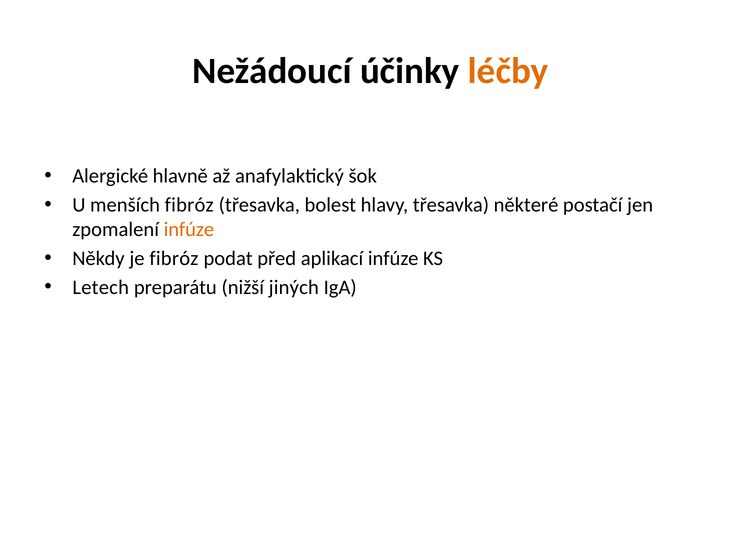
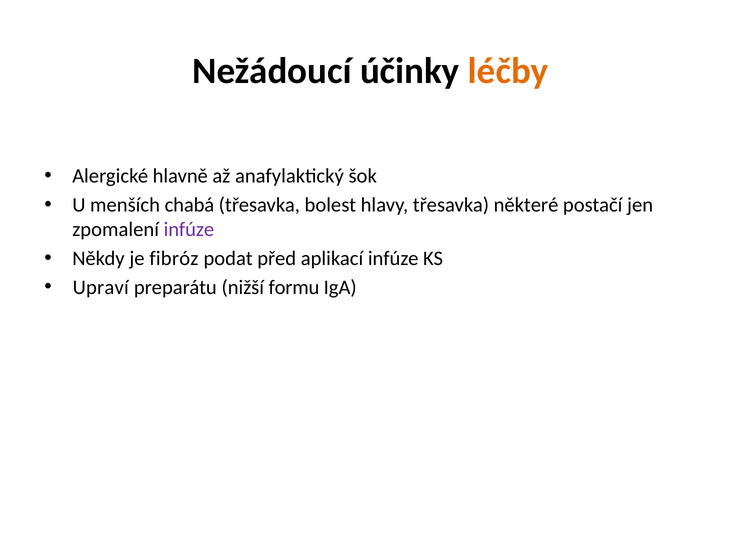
menších fibróz: fibróz -> chabá (189, 205)
infúze colour: orange -> purple (189, 230)
Letech: Letech -> Upraví (101, 287)
jiných: jiných -> formu (294, 287)
